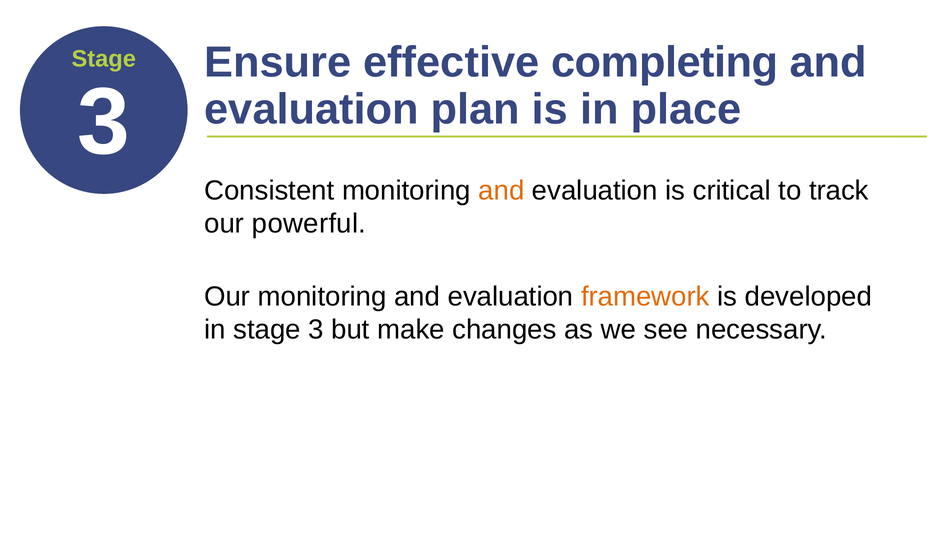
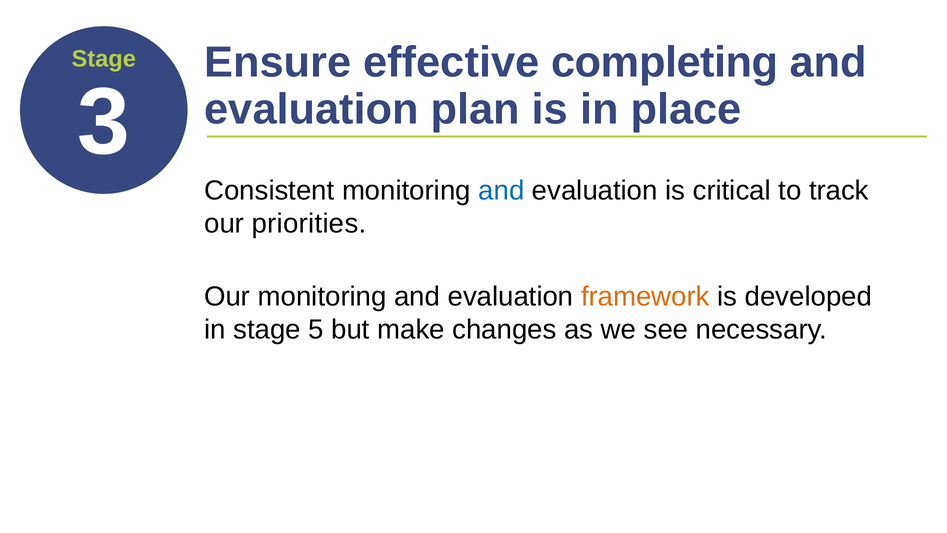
and colour: orange -> blue (501, 191)
powerful: powerful -> priorities (309, 224)
in stage 3: 3 -> 5 (316, 330)
